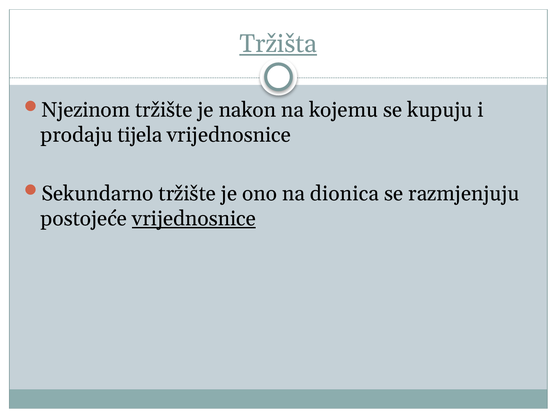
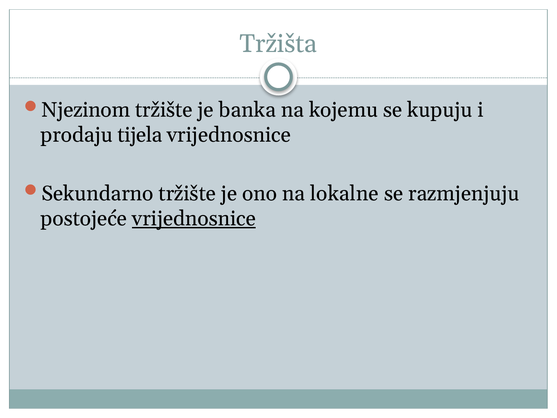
Tržišta underline: present -> none (278, 44)
nakon: nakon -> banka (247, 110)
dionica: dionica -> lokalne (344, 193)
